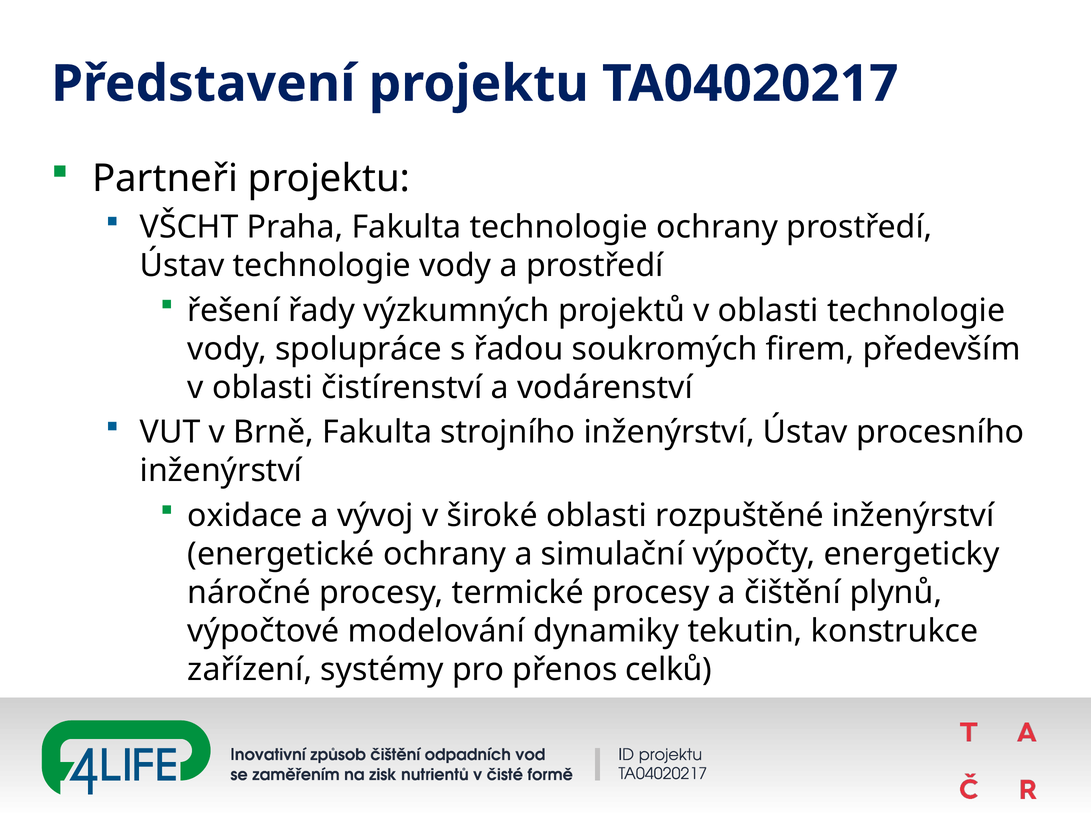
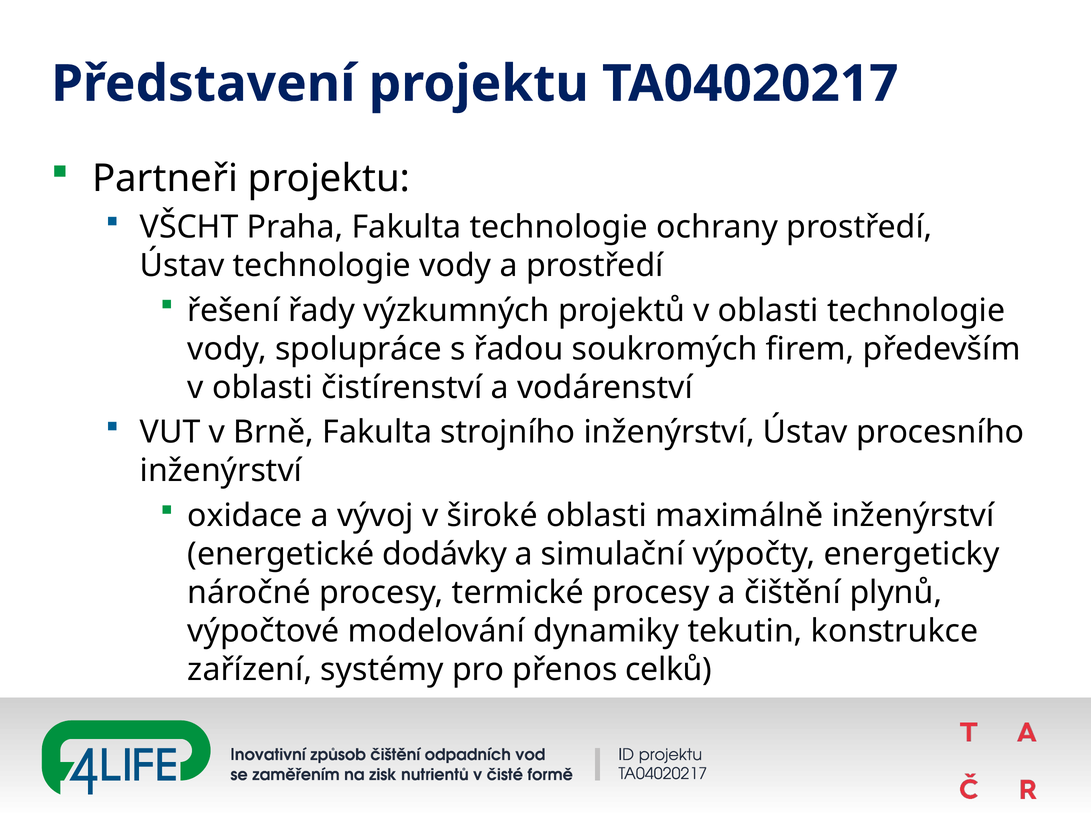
rozpuštěné: rozpuštěné -> maximálně (739, 516)
energetické ochrany: ochrany -> dodávky (445, 554)
